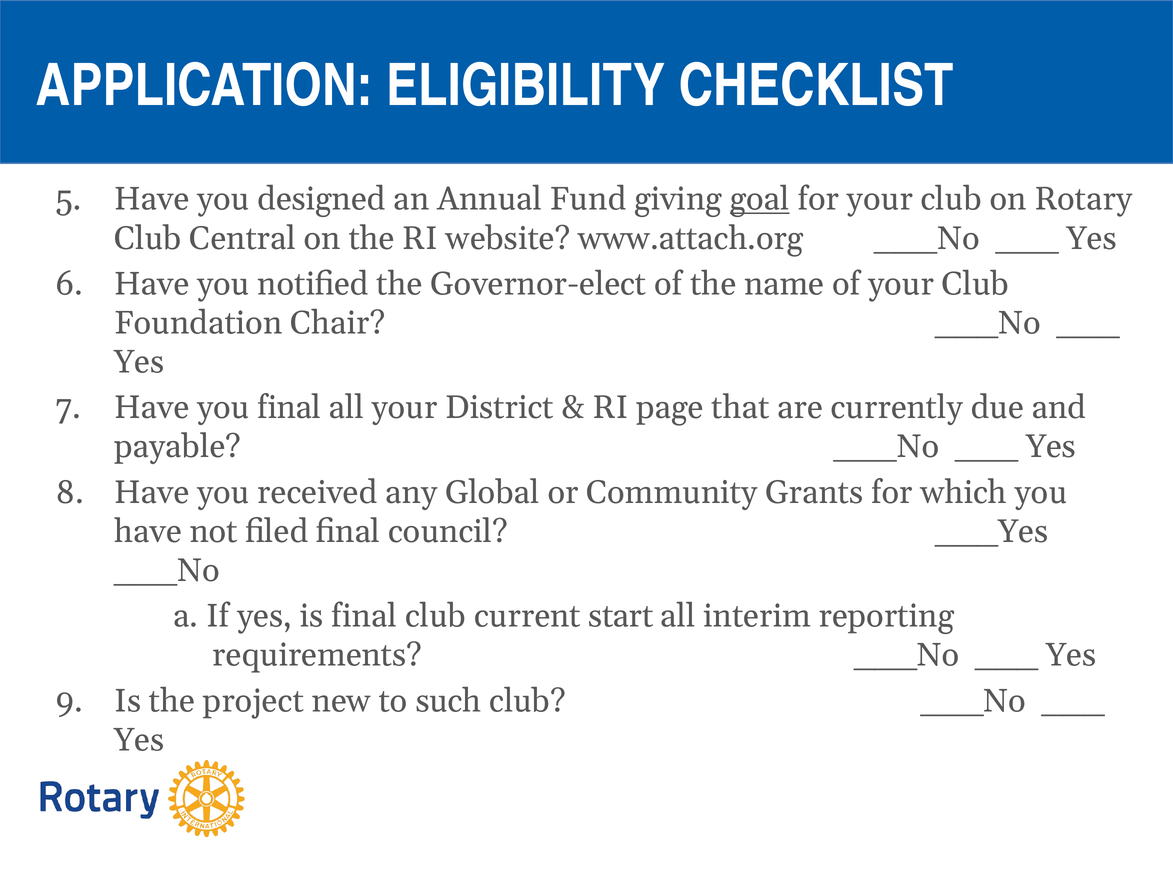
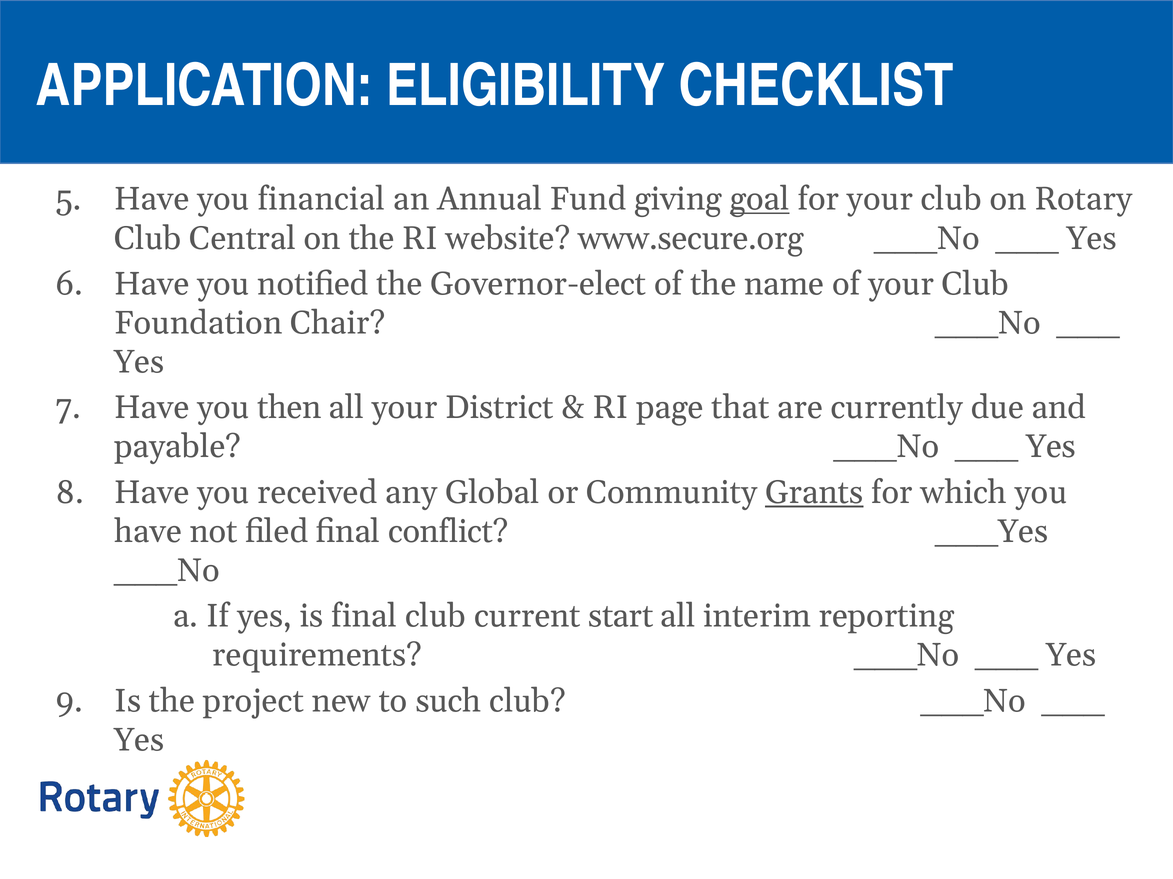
designed: designed -> financial (321, 199)
www.attach.org: www.attach.org -> www.secure.org (691, 239)
you final: final -> then (289, 408)
Grants underline: none -> present (814, 493)
council: council -> conflict (448, 532)
